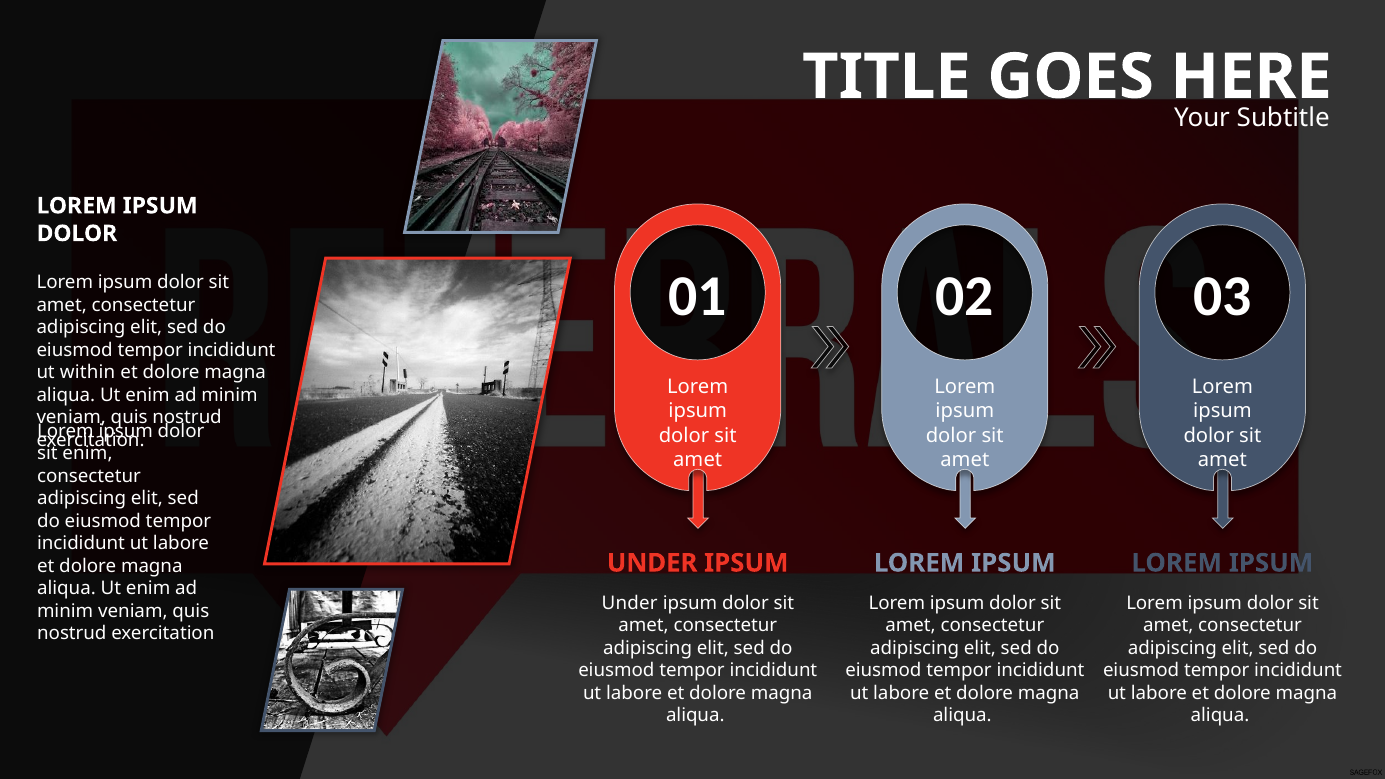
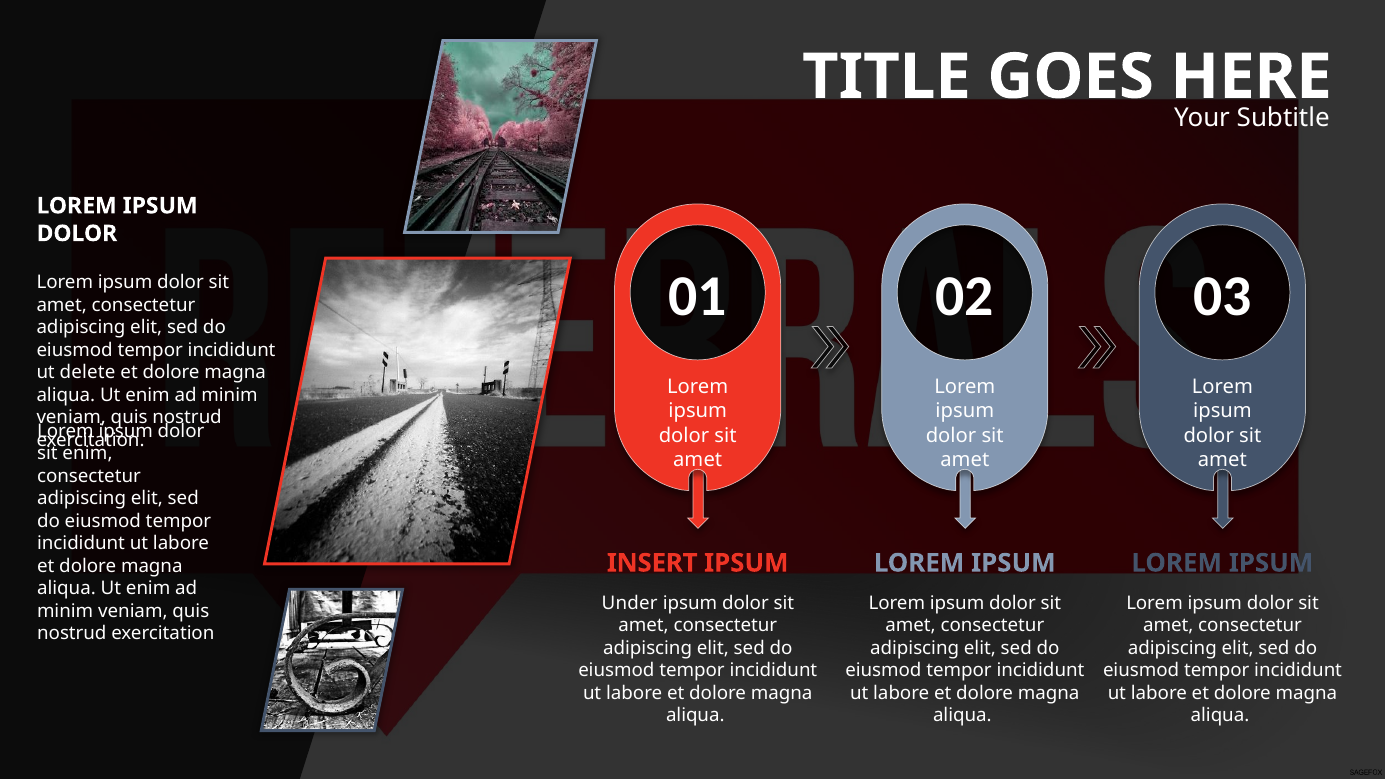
within: within -> delete (88, 373)
UNDER: UNDER -> INSERT (652, 563)
